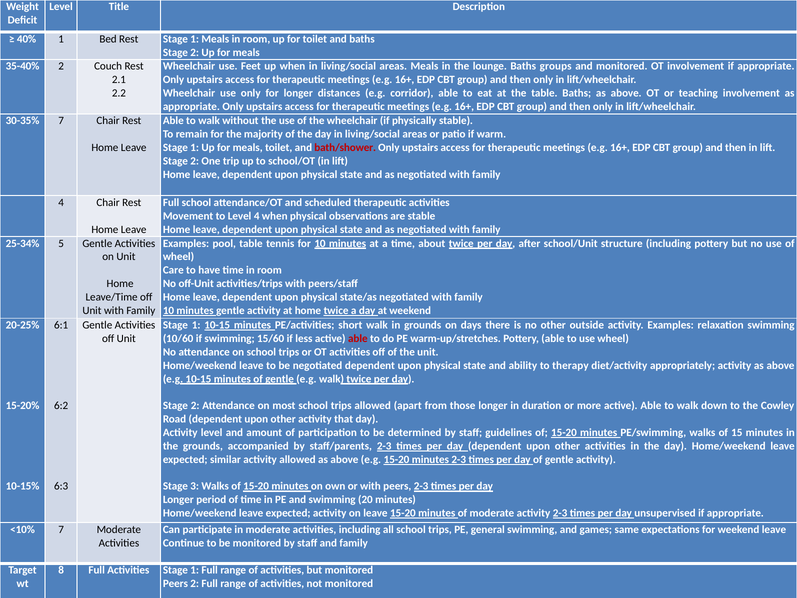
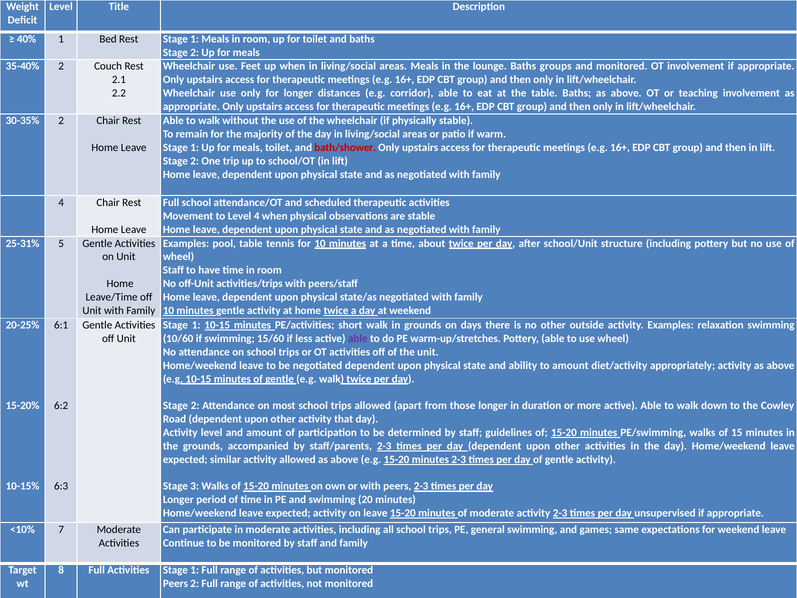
30-35% 7: 7 -> 2 (61, 121)
25-34%: 25-34% -> 25-31% (23, 243)
Care: Care -> Staff (173, 270)
able colour: red -> purple (358, 338)
to therapy: therapy -> amount (570, 365)
